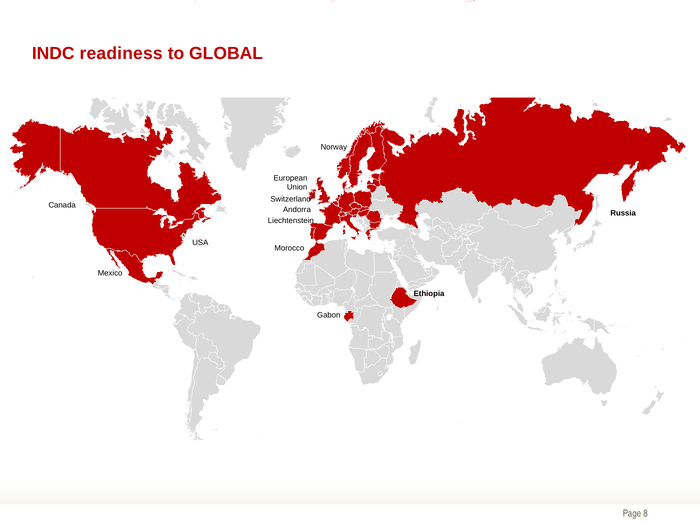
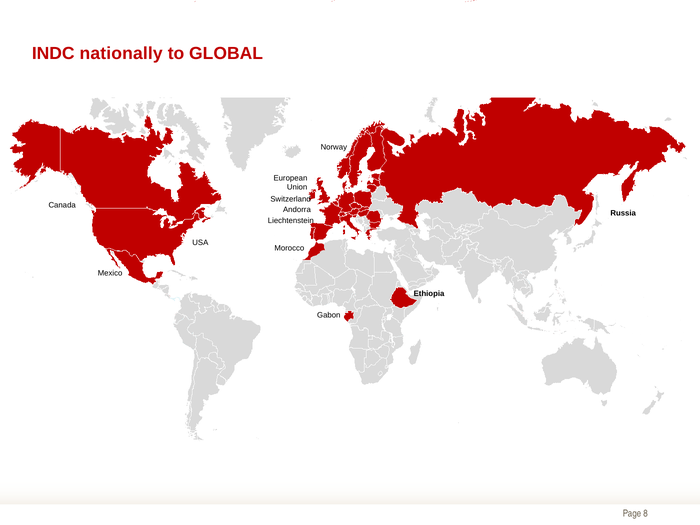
readiness: readiness -> nationally (121, 54)
